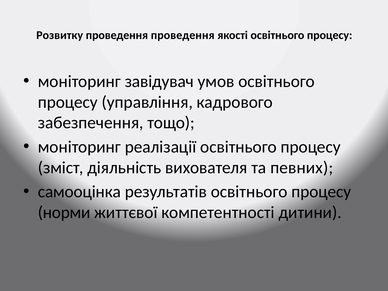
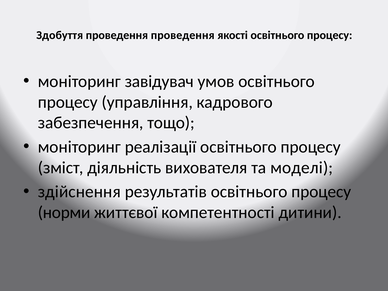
Розвитку: Розвитку -> Здобуття (60, 35)
певних: певних -> моделі (302, 168)
самооцінка: самооцінка -> здійснення (79, 192)
